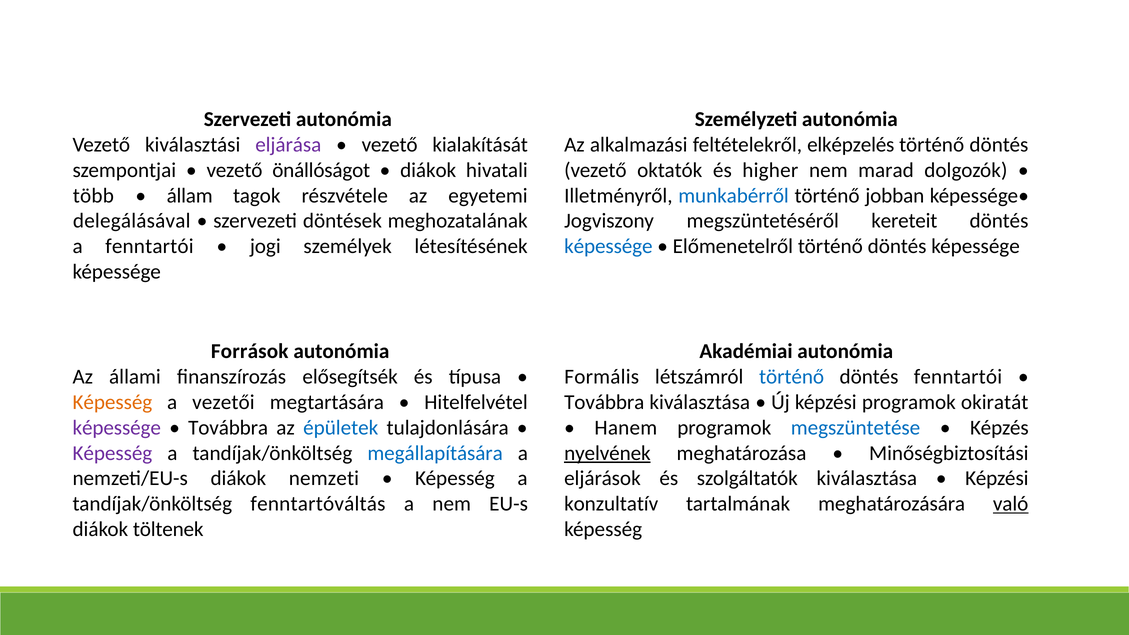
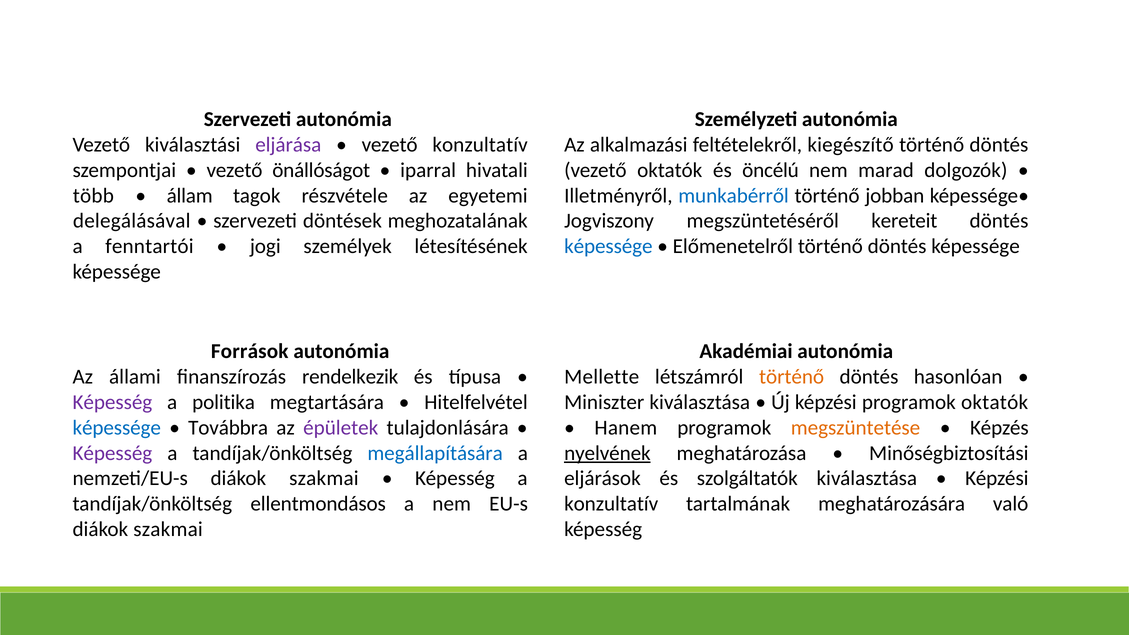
vezető kialakítását: kialakítását -> konzultatív (480, 145)
elképzelés: elképzelés -> kiegészítő (851, 145)
diákok: diákok -> iparral (428, 170)
higher: higher -> öncélú (771, 170)
elősegítsék: elősegítsék -> rendelkezik (350, 377)
Formális: Formális -> Mellette (602, 377)
történő colour: blue -> orange (792, 377)
döntés fenntartói: fenntartói -> hasonlóan (958, 377)
Képesség colour: orange -> purple (112, 402)
vezetői: vezetői -> politika (224, 402)
Továbbra: Továbbra -> Miniszter (604, 402)
programok okiratát: okiratát -> oktatók (995, 402)
képessége colour: purple -> blue (117, 428)
épületek colour: blue -> purple (341, 428)
megszüntetése colour: blue -> orange (856, 428)
nemzeti/EU-s diákok nemzeti: nemzeti -> szakmai (324, 479)
fenntartóváltás: fenntartóváltás -> ellentmondásos (318, 504)
való underline: present -> none (1011, 504)
töltenek: töltenek -> szakmai (168, 529)
